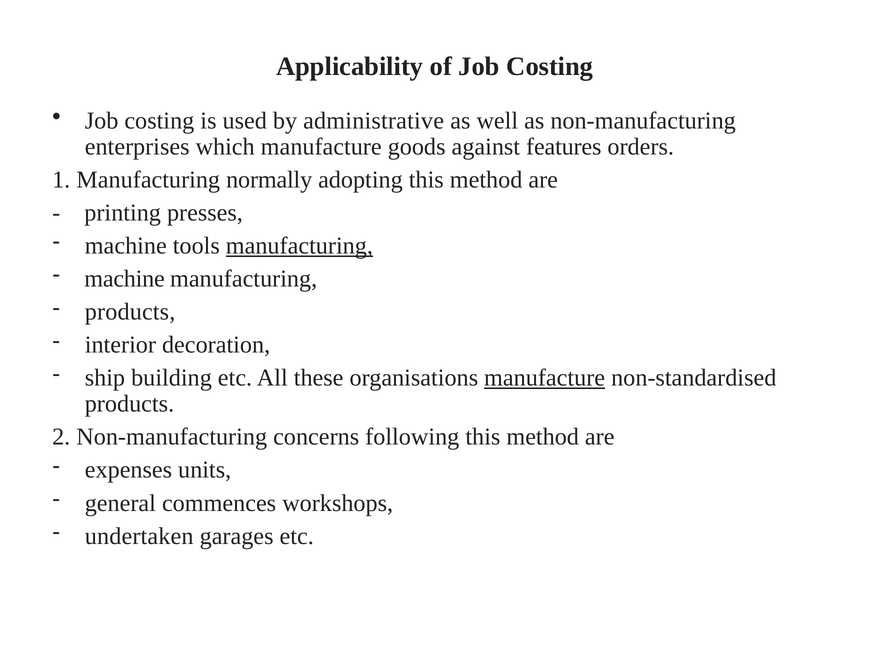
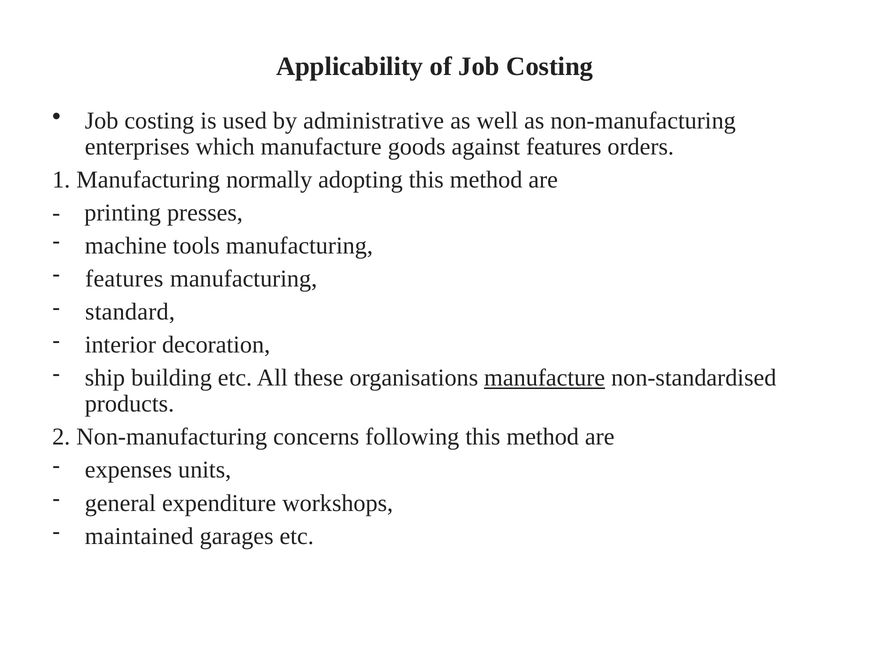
manufacturing underline: present -> none (299, 246)
machine: machine -> features (124, 279)
products: products -> standard (130, 312)
commences: commences -> expenditure (219, 503)
undertaken: undertaken -> maintained (139, 536)
